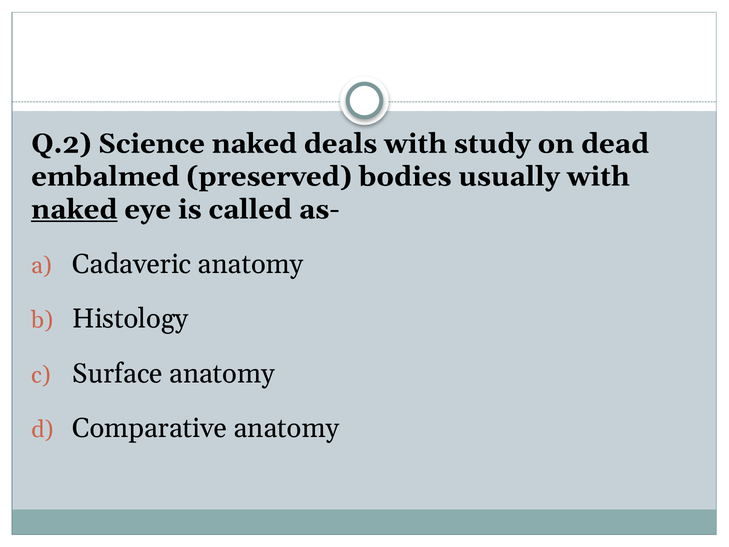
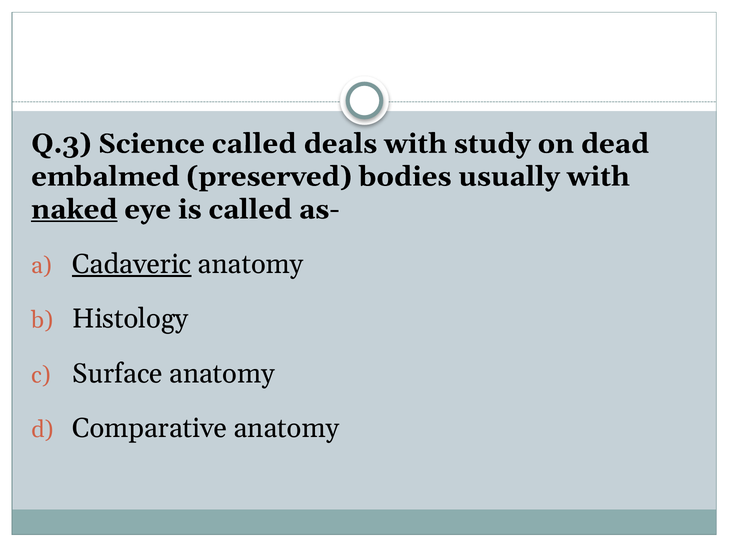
Q.2: Q.2 -> Q.3 (61, 144)
Science naked: naked -> called (254, 144)
Cadaveric underline: none -> present (132, 264)
